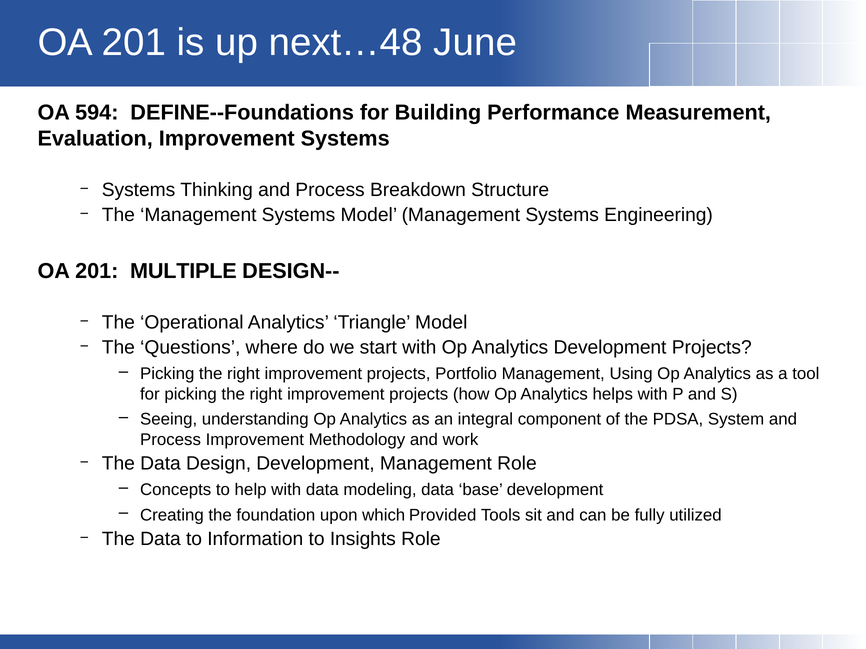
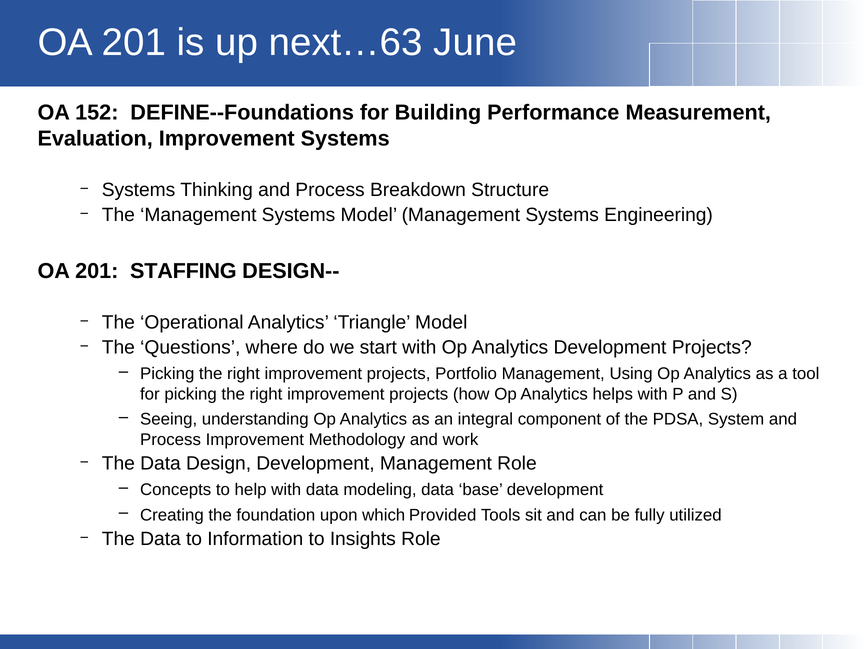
next…48: next…48 -> next…63 (346, 42)
594: 594 -> 152 (97, 113)
MULTIPLE: MULTIPLE -> STAFFING (183, 271)
